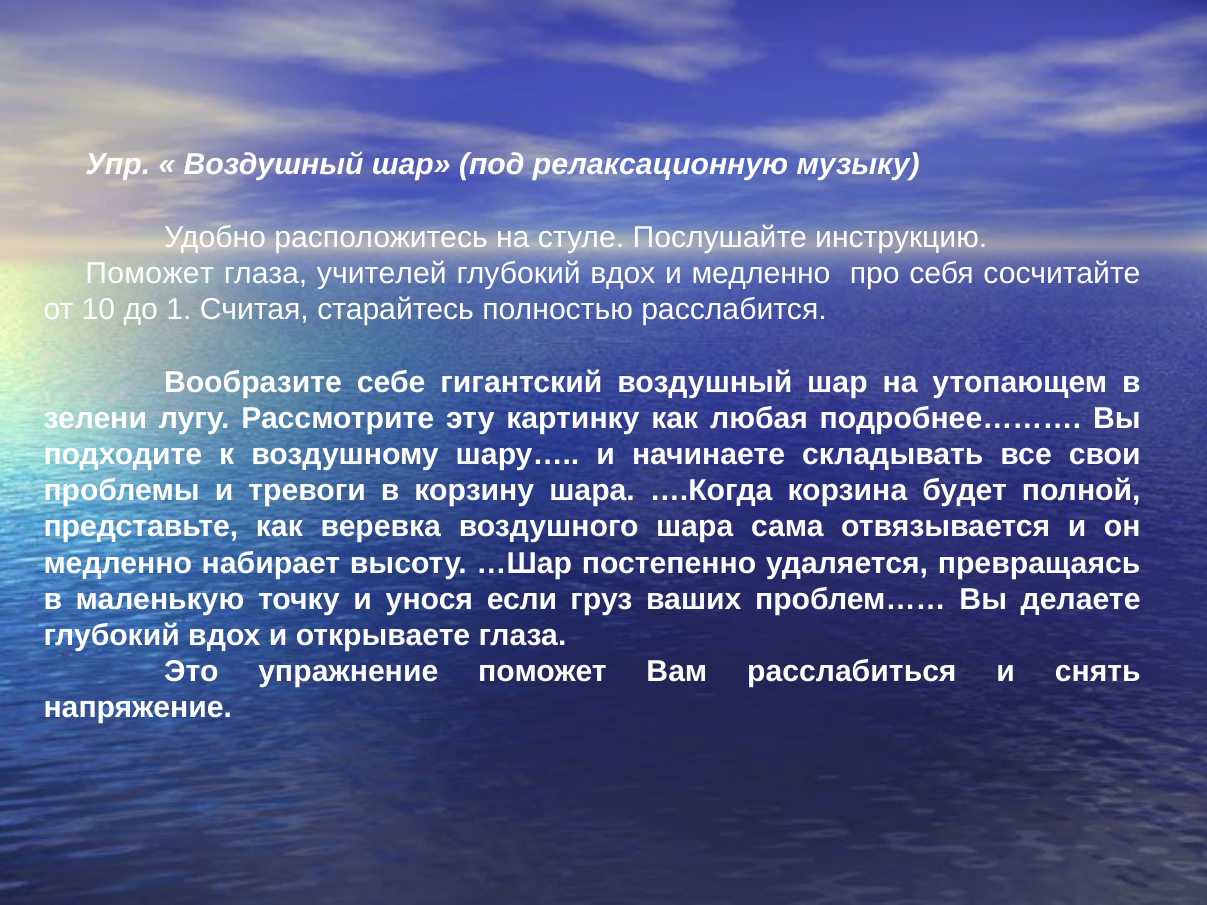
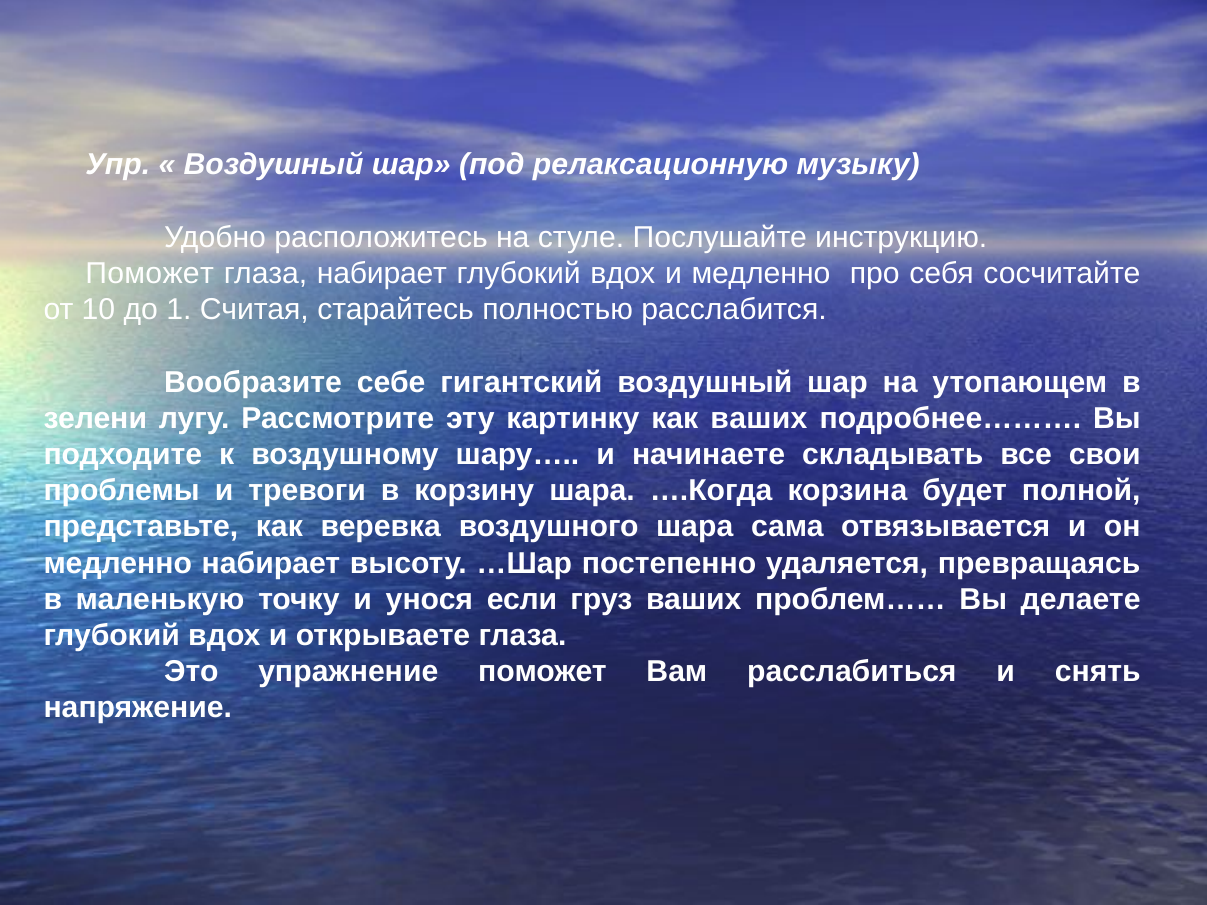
глаза учителей: учителей -> набирает (382, 274)
как любая: любая -> ваших (759, 419)
